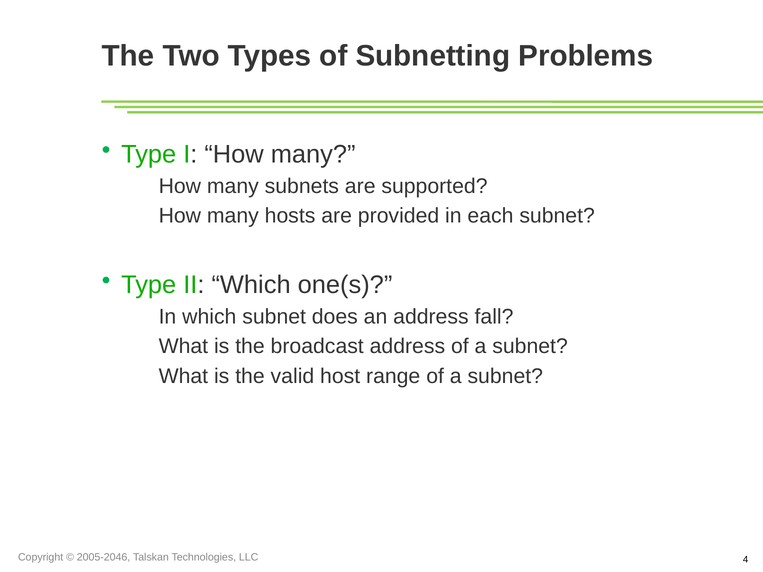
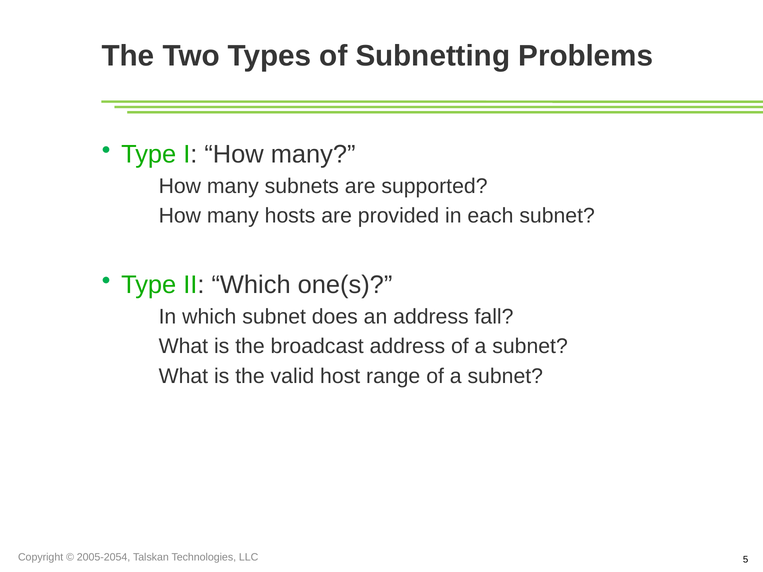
2005-2046: 2005-2046 -> 2005-2054 (104, 558)
4: 4 -> 5 (746, 560)
